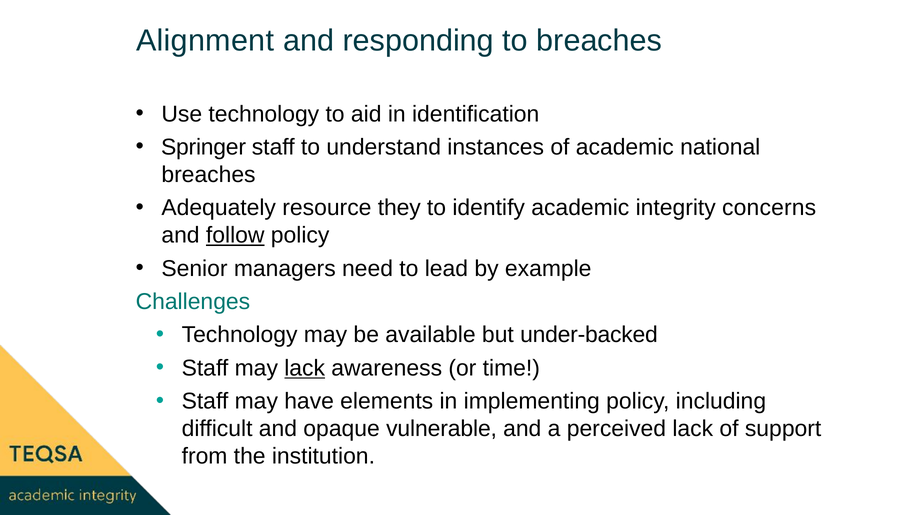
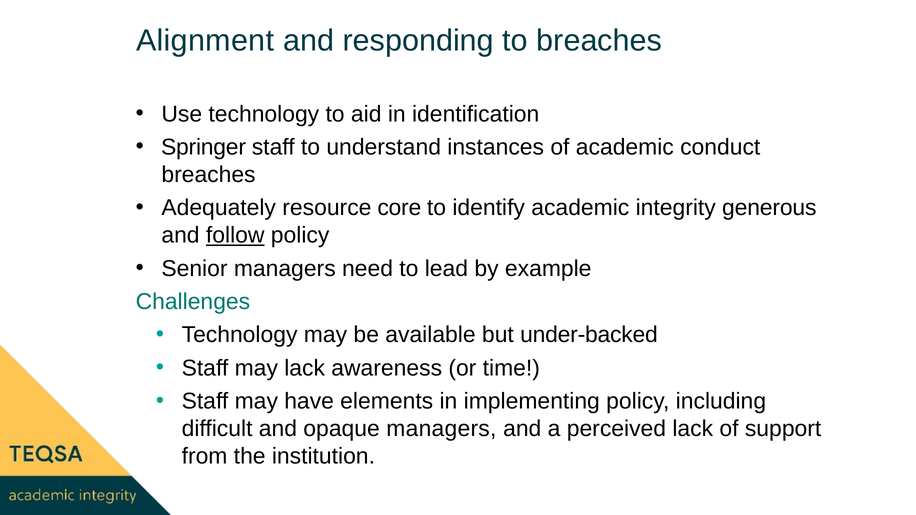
national: national -> conduct (720, 147)
they: they -> core (399, 208)
concerns: concerns -> generous (769, 208)
lack underline: present -> none (305, 368)
opaque vulnerable: vulnerable -> managers (441, 429)
